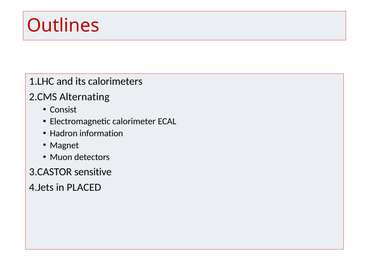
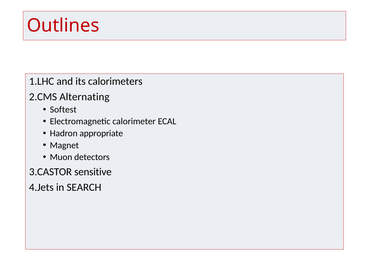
Consist: Consist -> Softest (63, 109)
information: information -> appropriate (101, 133)
PLACED: PLACED -> SEARCH (84, 187)
